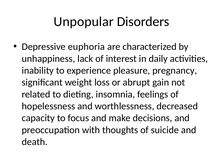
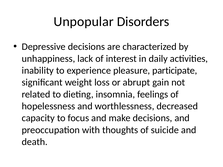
Depressive euphoria: euphoria -> decisions (86, 47)
pregnancy: pregnancy -> participate (175, 71)
